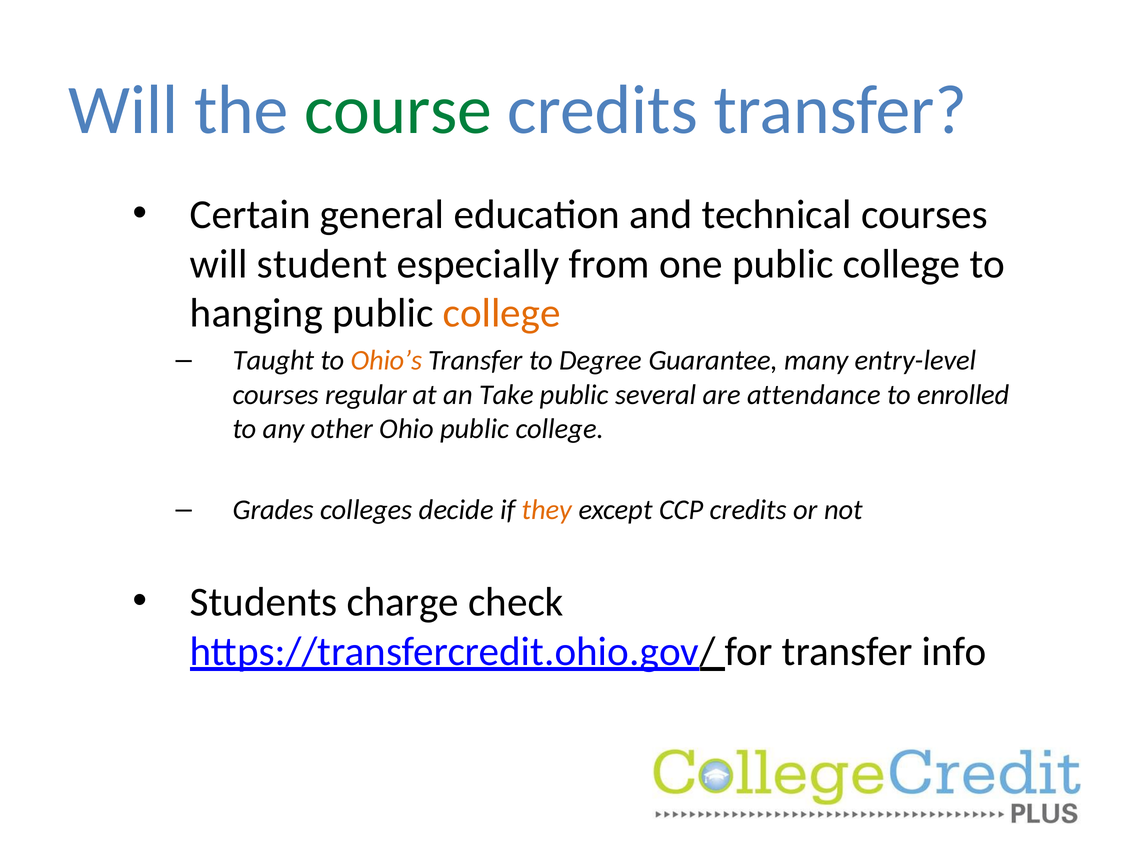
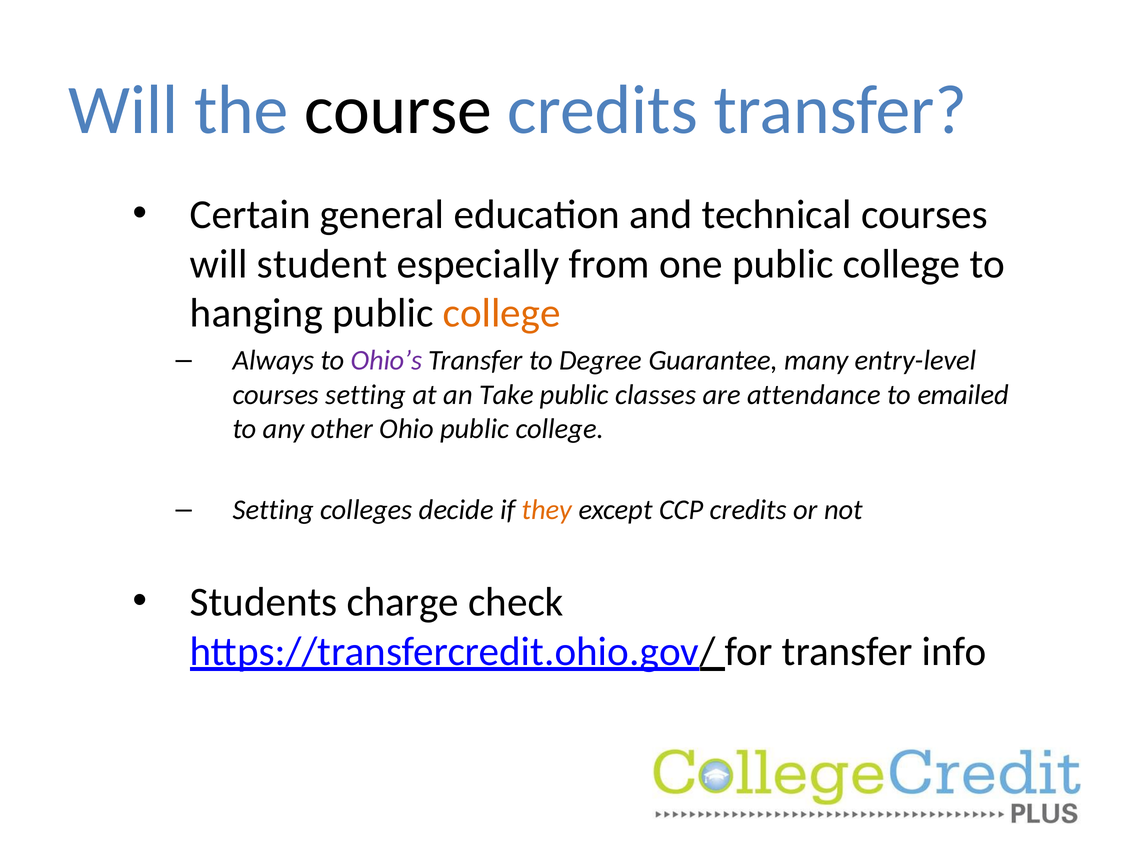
course colour: green -> black (398, 110)
Taught: Taught -> Always (274, 361)
Ohio’s colour: orange -> purple (387, 361)
courses regular: regular -> setting (366, 395)
several: several -> classes (656, 395)
enrolled: enrolled -> emailed (963, 395)
Grades: Grades -> Setting (273, 510)
